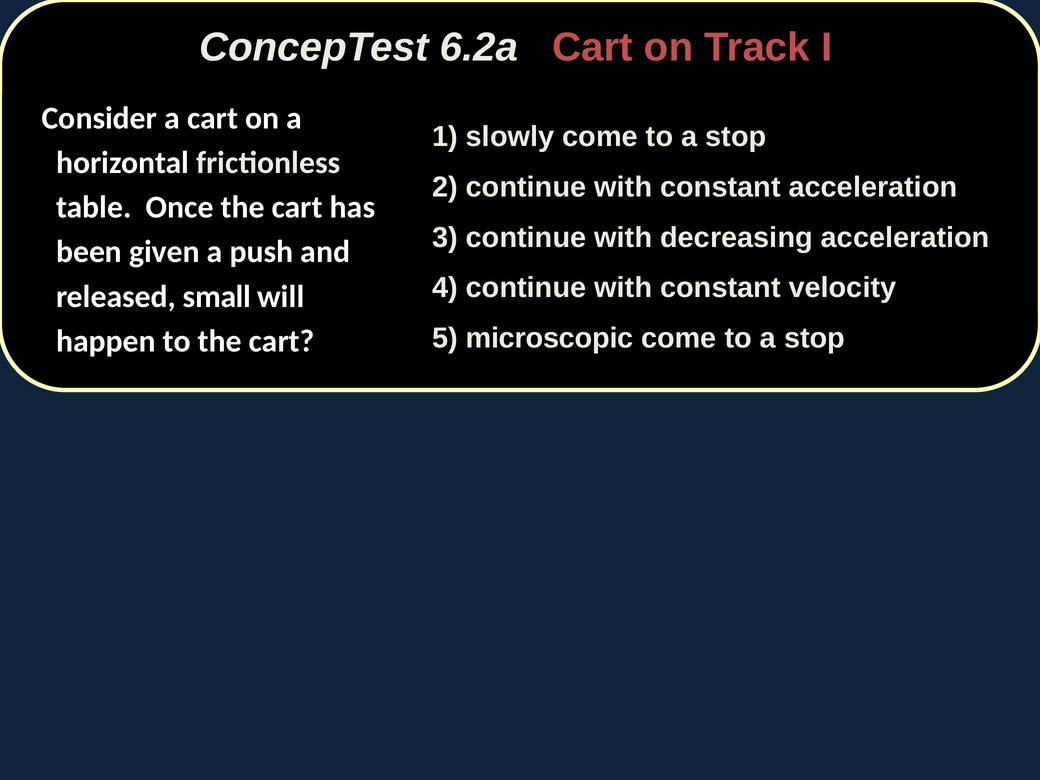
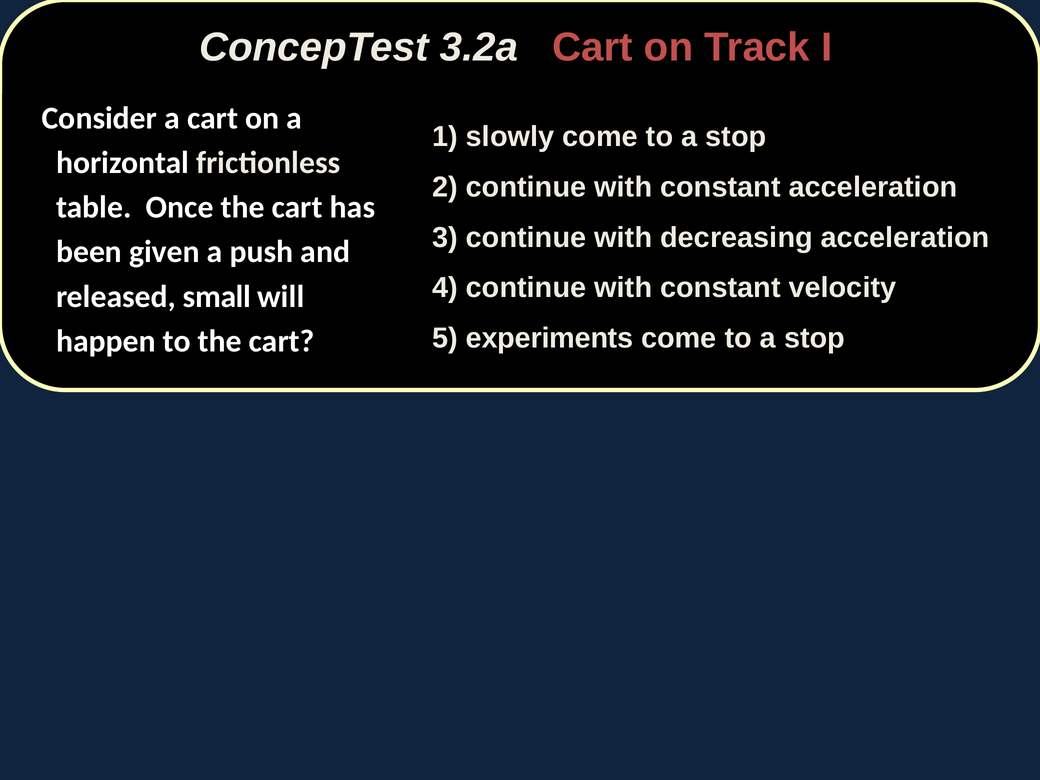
6.2a: 6.2a -> 3.2a (479, 47)
microscopic: microscopic -> experiments (550, 338)
